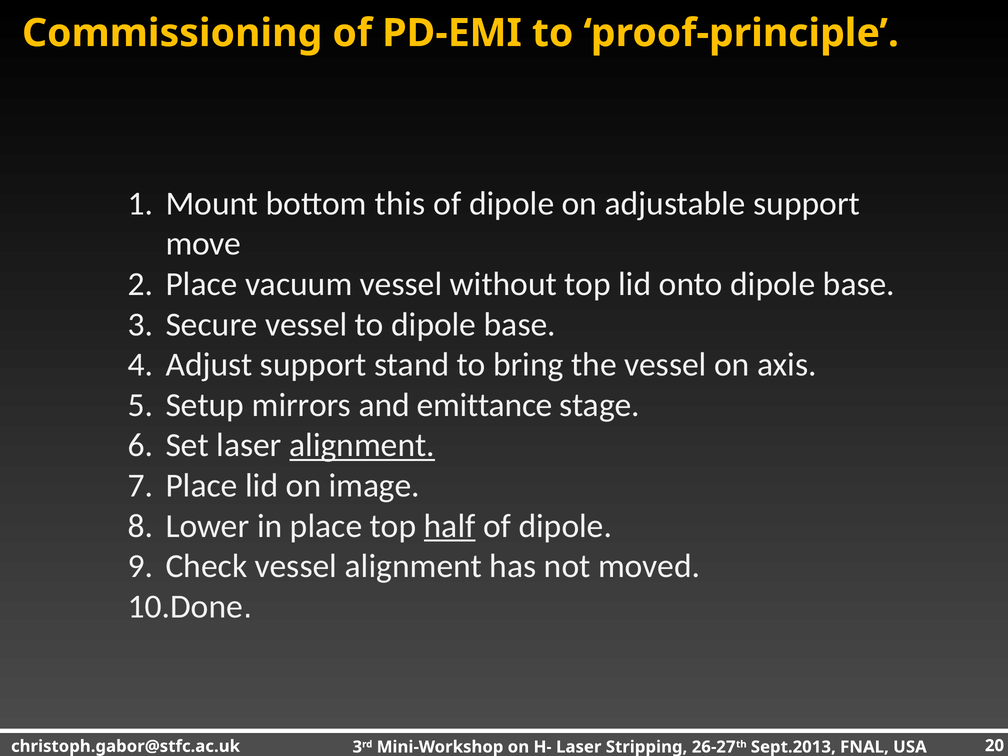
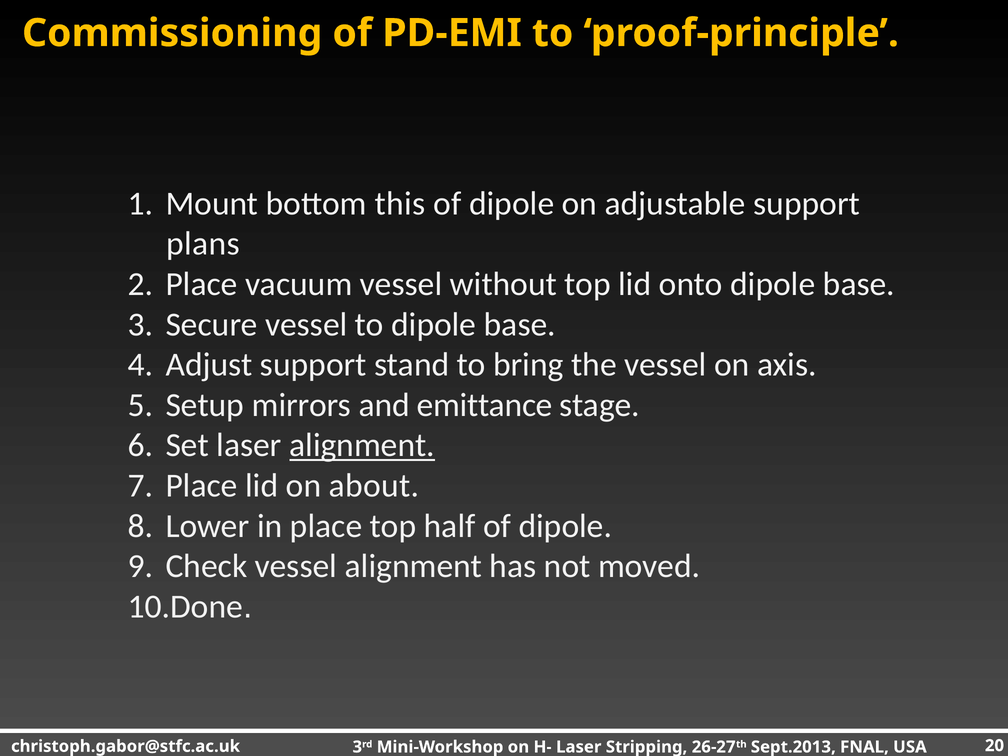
move: move -> plans (203, 244)
image: image -> about (374, 486)
half underline: present -> none (450, 526)
